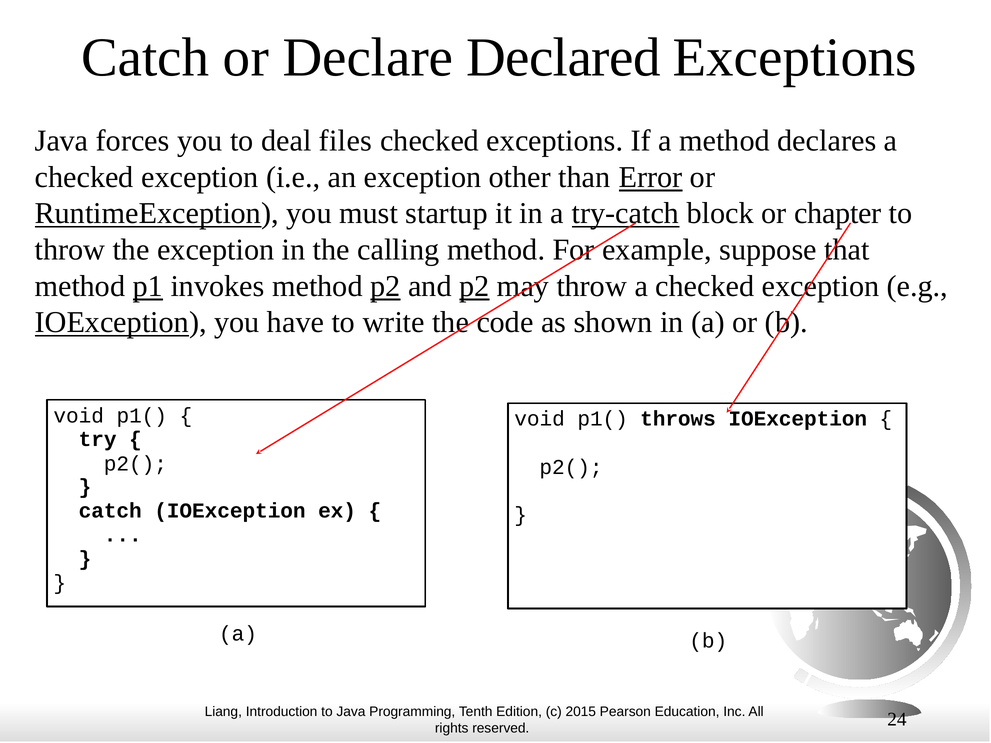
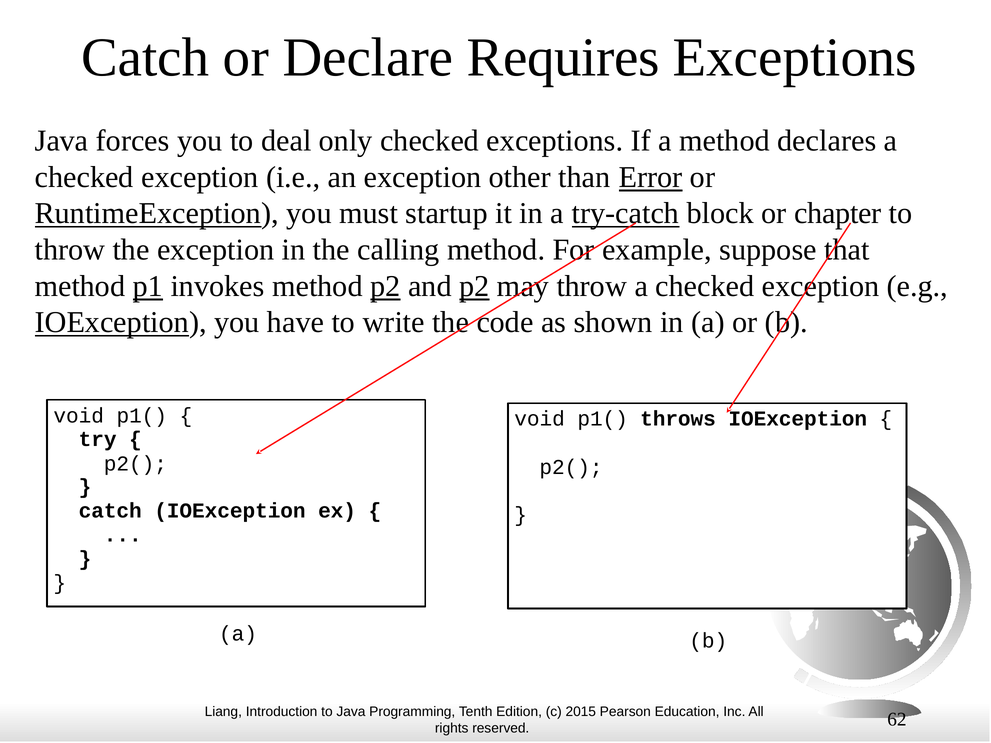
Declared: Declared -> Requires (563, 57)
files: files -> only (346, 141)
24: 24 -> 62 (897, 720)
